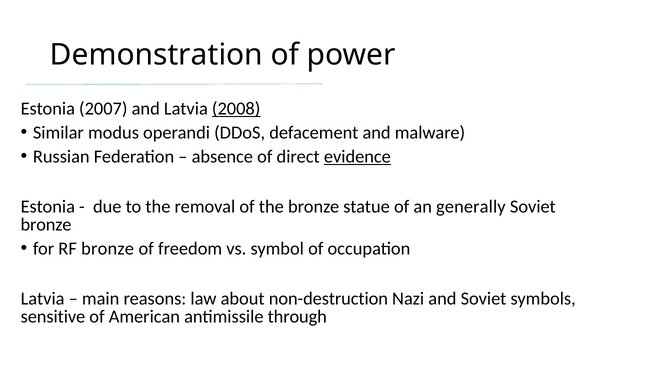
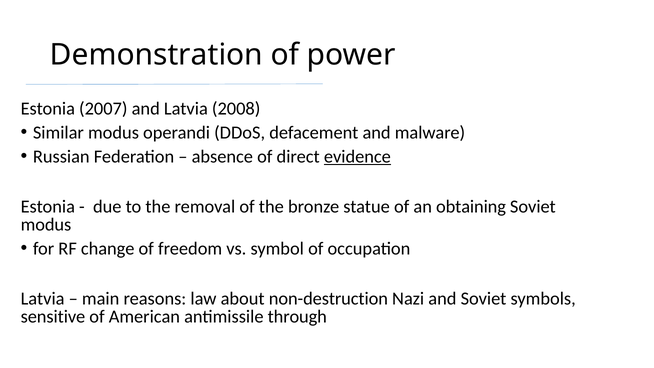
2008 underline: present -> none (236, 109)
generally: generally -> obtaining (471, 207)
bronze: bronze -> modus (46, 225)
RF bronze: bronze -> change (108, 249)
